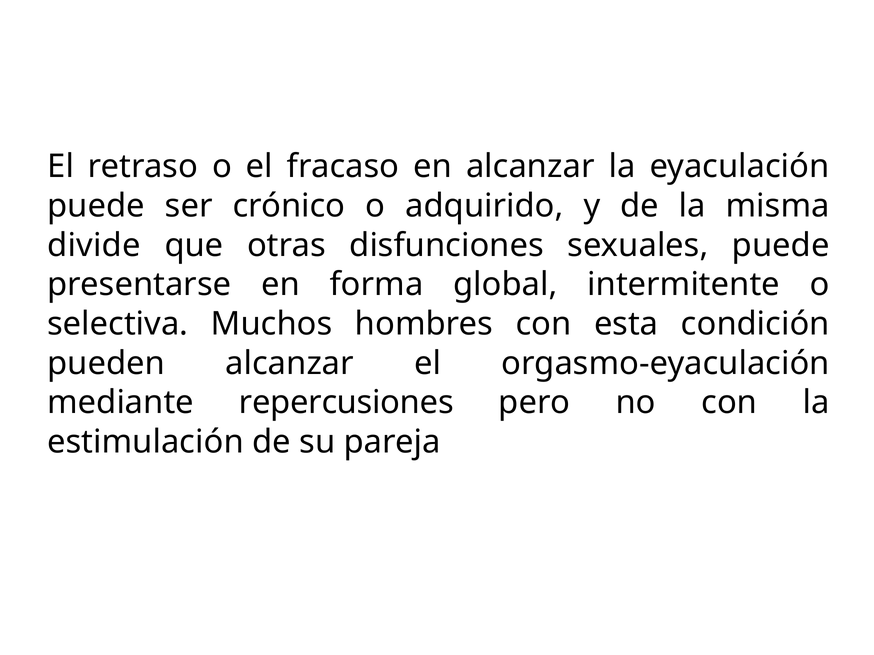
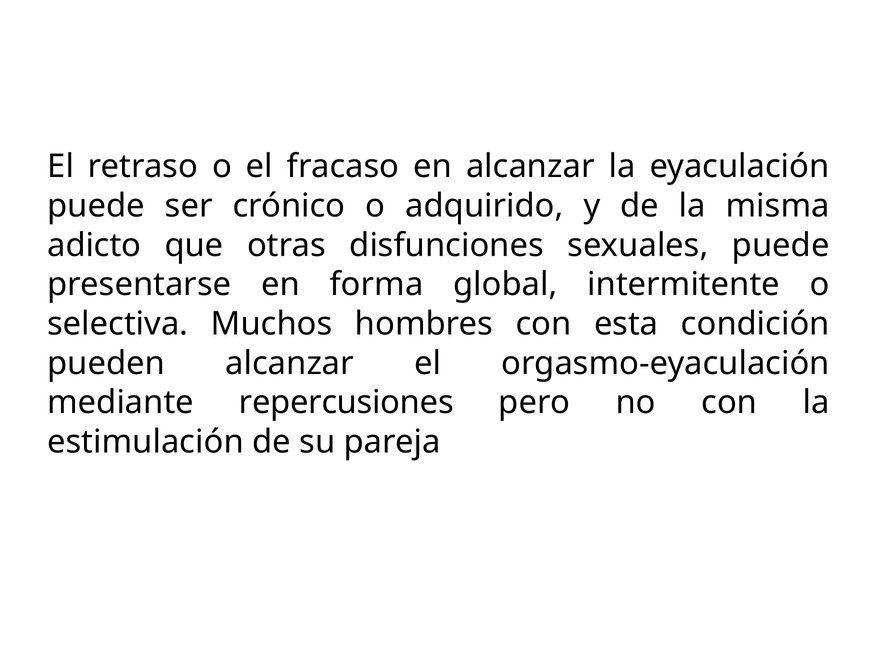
divide: divide -> adicto (94, 245)
